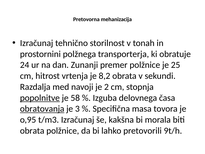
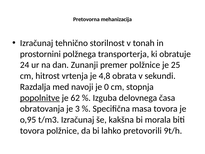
8,2: 8,2 -> 4,8 (104, 76)
2: 2 -> 0 (106, 87)
58: 58 -> 62 (75, 98)
obratovanja underline: present -> none (42, 109)
obrata: obrata -> tovora (32, 130)
